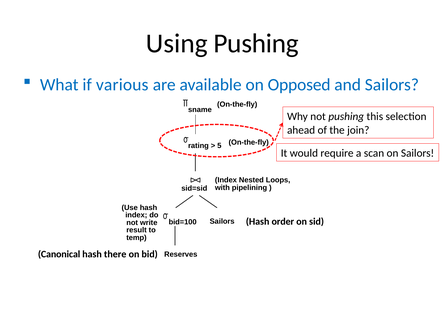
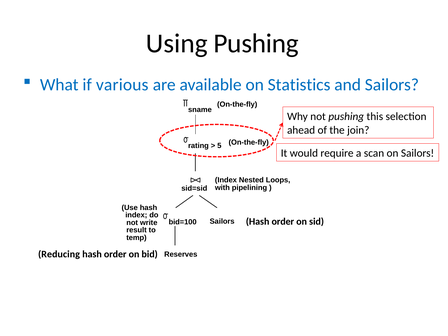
Opposed: Opposed -> Statistics (299, 85)
Canonical: Canonical -> Reducing (59, 254)
there: there -> order (115, 254)
